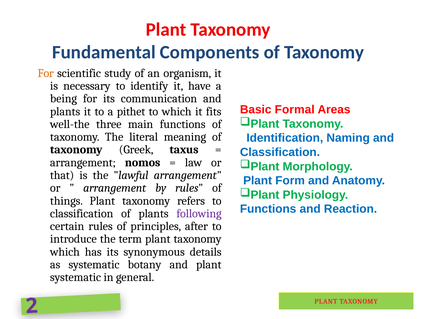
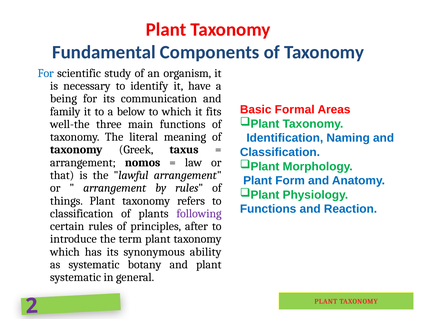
For colour: orange -> blue (46, 73)
plants: plants -> family (65, 111)
pithet: pithet -> below (131, 111)
details: details -> ability (206, 252)
